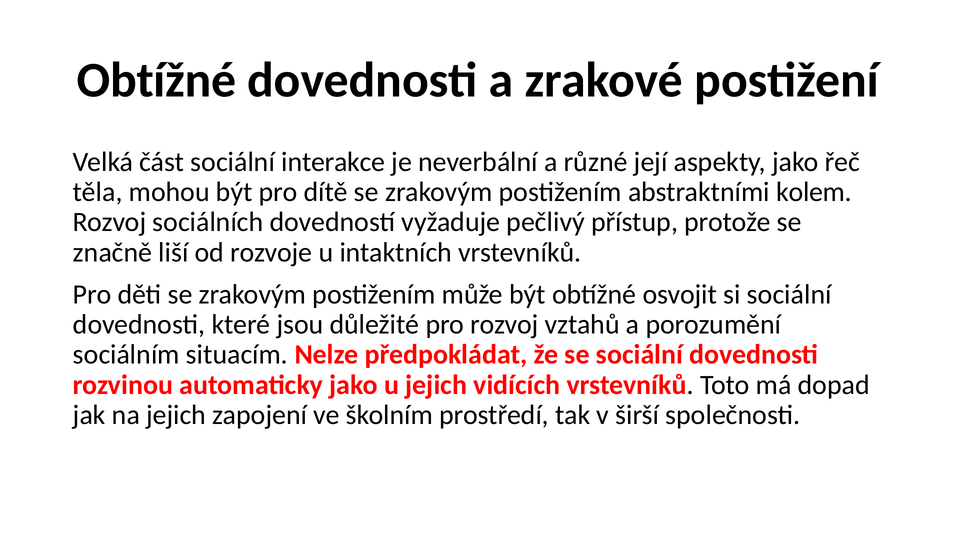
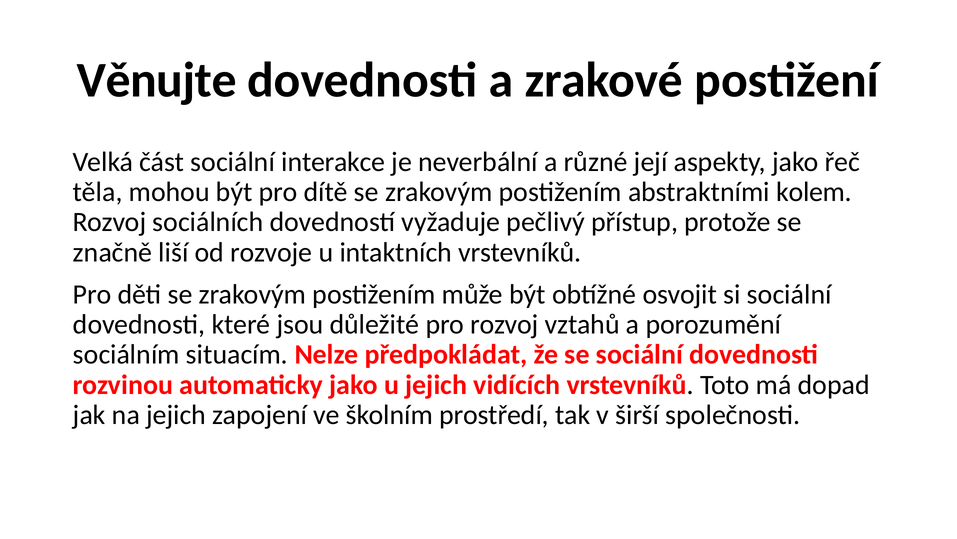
Obtížné: Obtížné -> Věnujte (157, 80)
